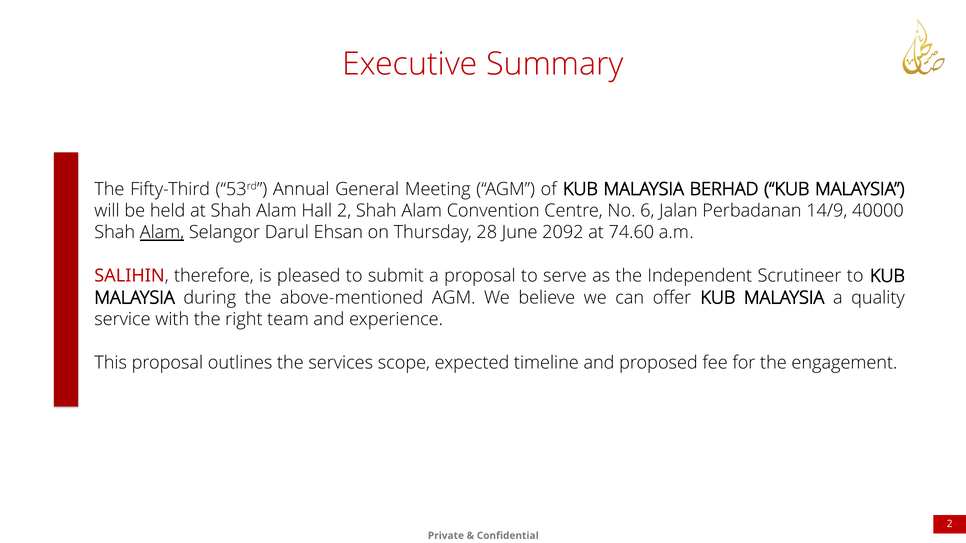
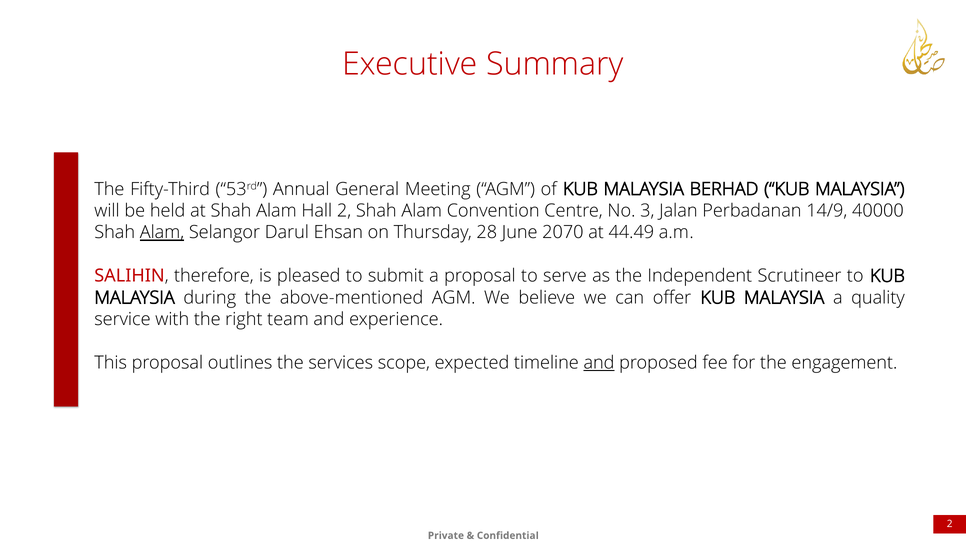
6: 6 -> 3 (647, 211)
2092: 2092 -> 2070 (563, 233)
74.60: 74.60 -> 44.49 (631, 233)
and underline: none -> present (599, 363)
